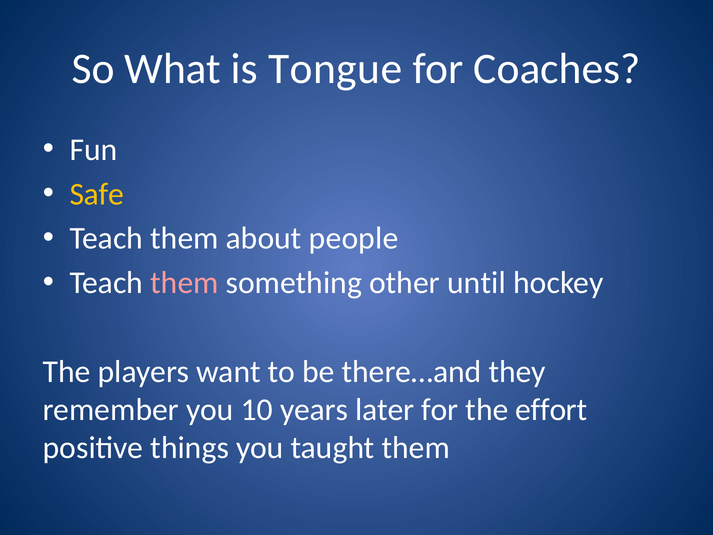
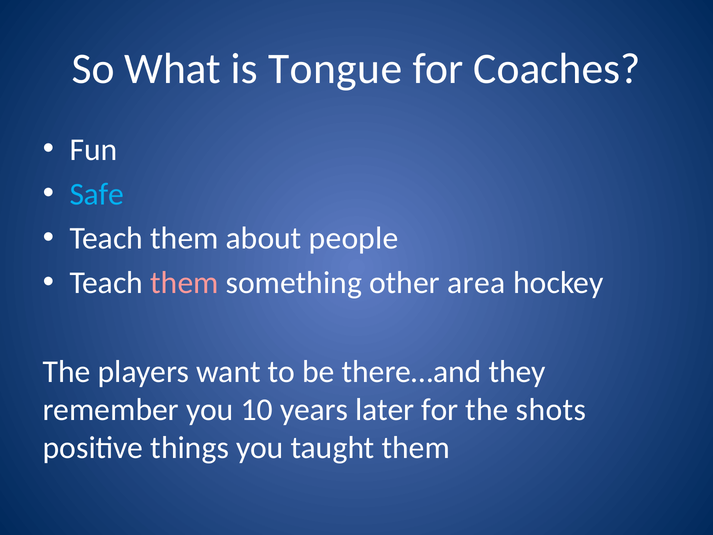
Safe colour: yellow -> light blue (97, 194)
until: until -> area (476, 283)
effort: effort -> shots (551, 410)
